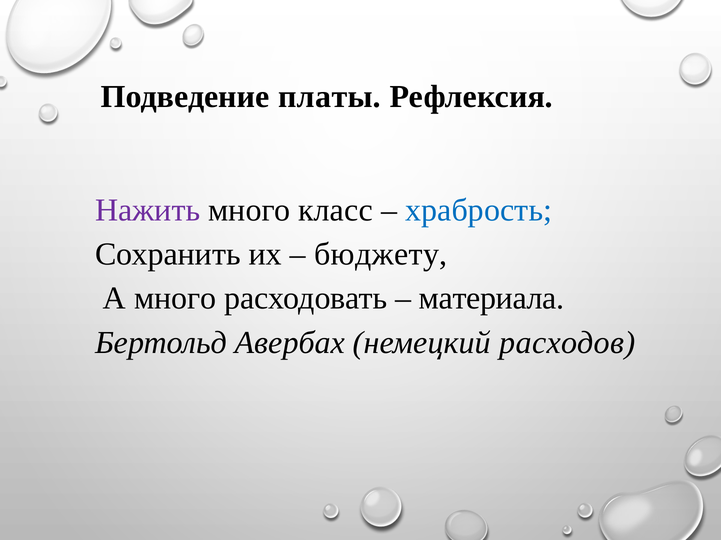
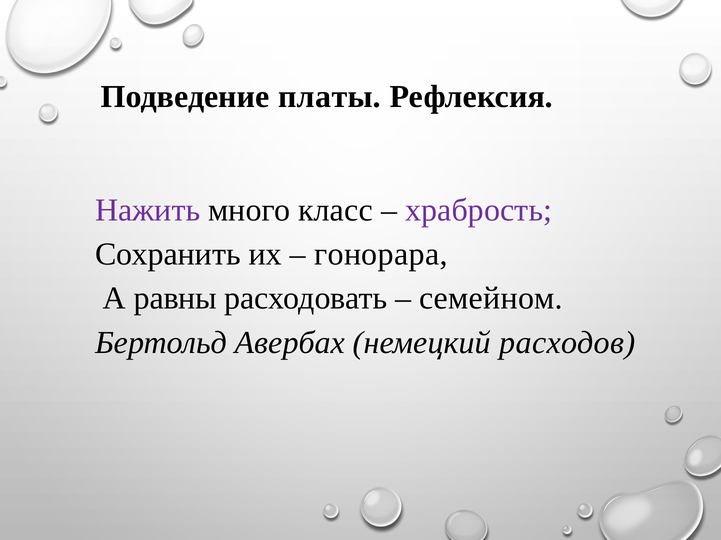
храбрость colour: blue -> purple (479, 210)
бюджету: бюджету -> гонорара (381, 255)
А много: много -> равны (175, 299)
материала: материала -> семейном (491, 299)
